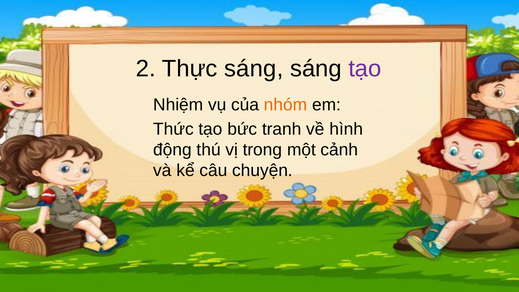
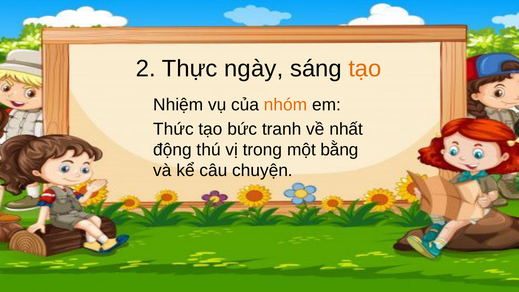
Thực sáng: sáng -> ngày (254, 69)
tạo colour: purple -> orange (365, 69)
hình: hình -> nhất (346, 129)
cảnh: cảnh -> bằng (340, 150)
